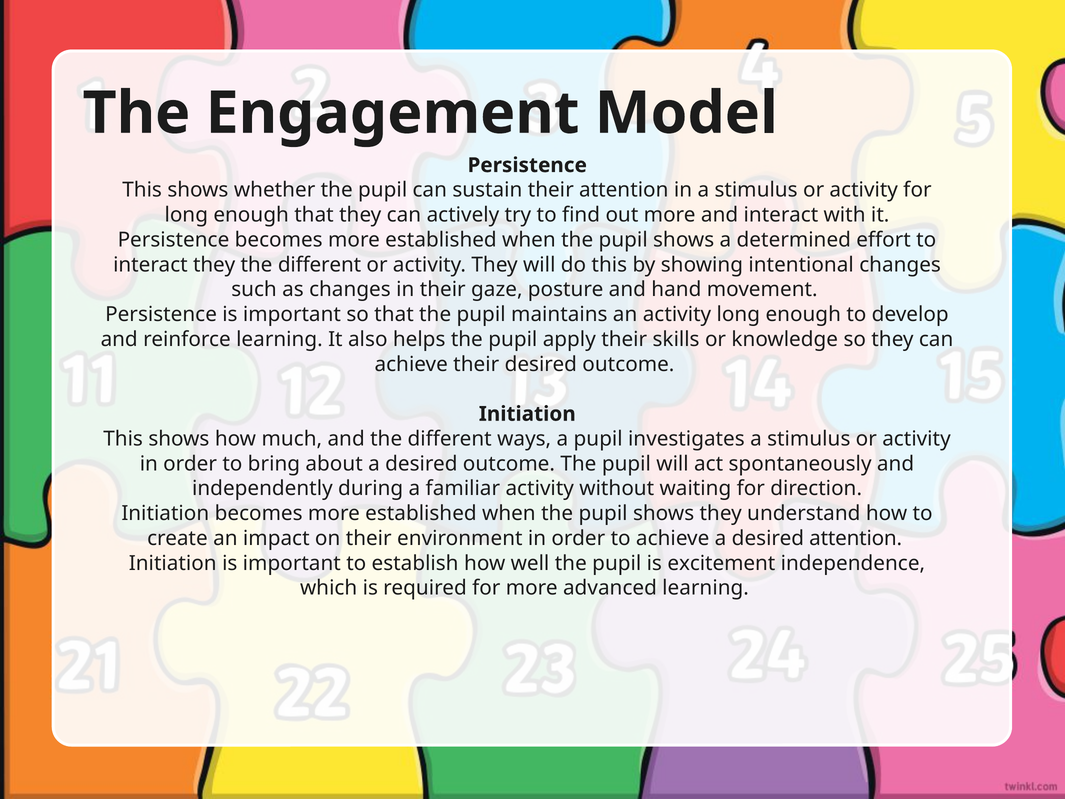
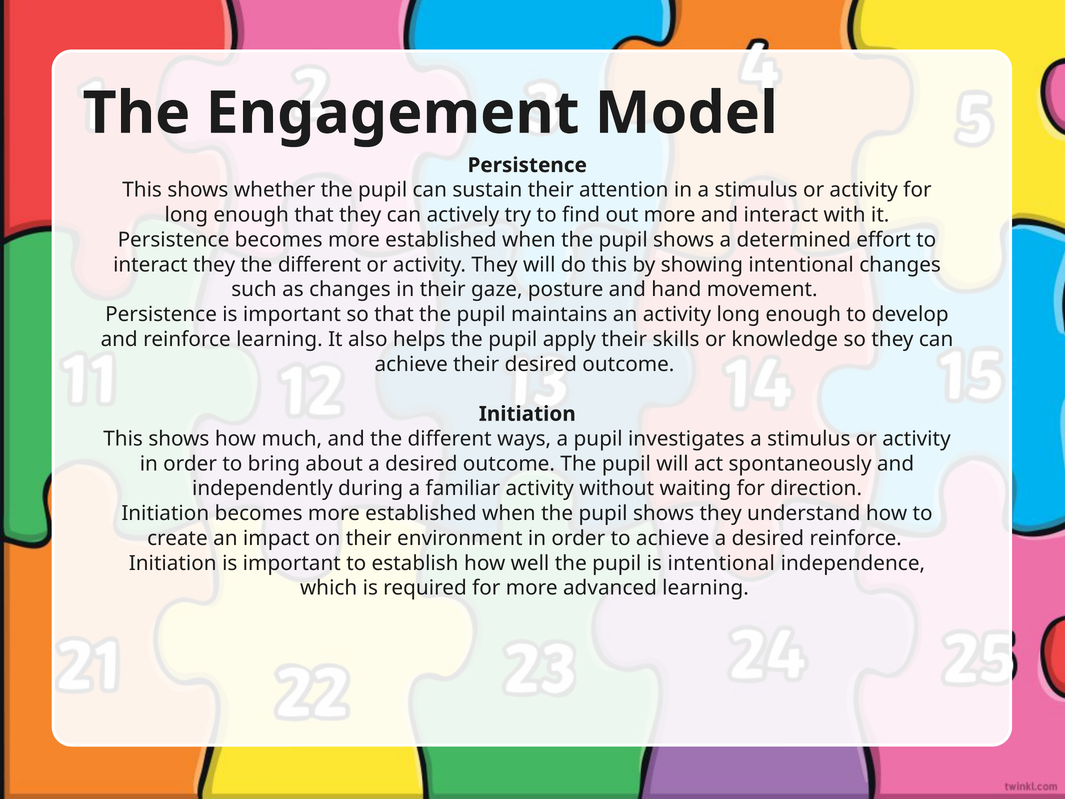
desired attention: attention -> reinforce (856, 538)
is excitement: excitement -> intentional (721, 563)
